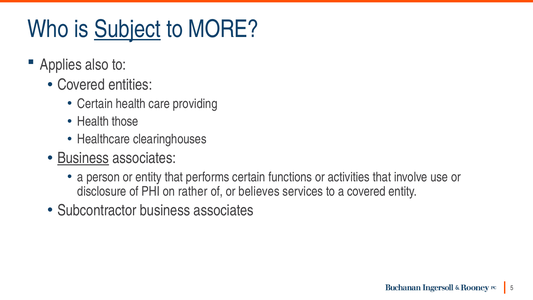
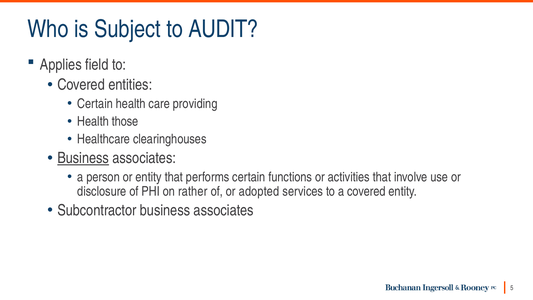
Subject underline: present -> none (127, 29)
MORE: MORE -> AUDIT (223, 29)
also: also -> field (97, 65)
believes: believes -> adopted (259, 191)
